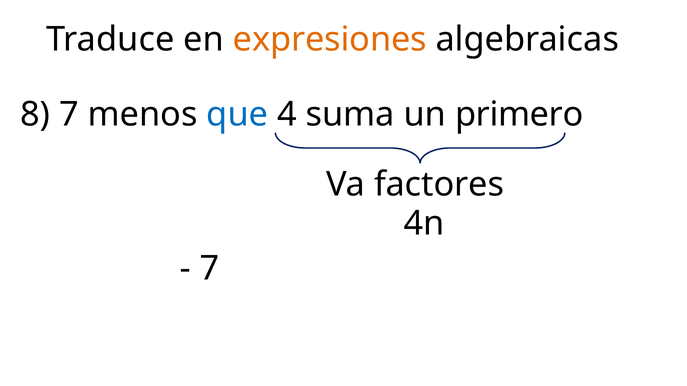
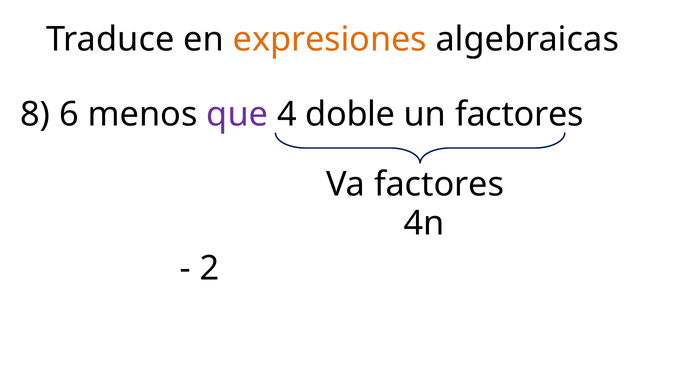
8 7: 7 -> 6 (69, 115)
que colour: blue -> purple (237, 115)
suma: suma -> doble (350, 115)
un primero: primero -> factores (519, 115)
7: 7 -> 2 (209, 269)
